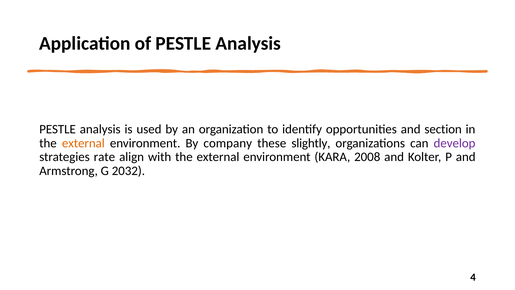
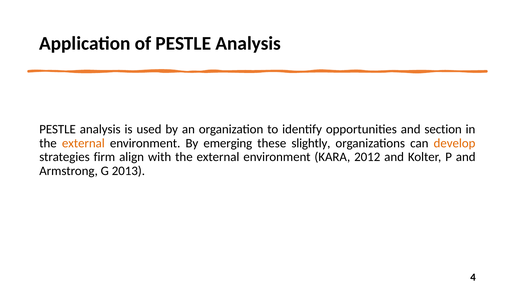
company: company -> emerging (228, 143)
develop colour: purple -> orange (455, 143)
rate: rate -> firm (104, 157)
2008: 2008 -> 2012 (367, 157)
2032: 2032 -> 2013 (128, 171)
